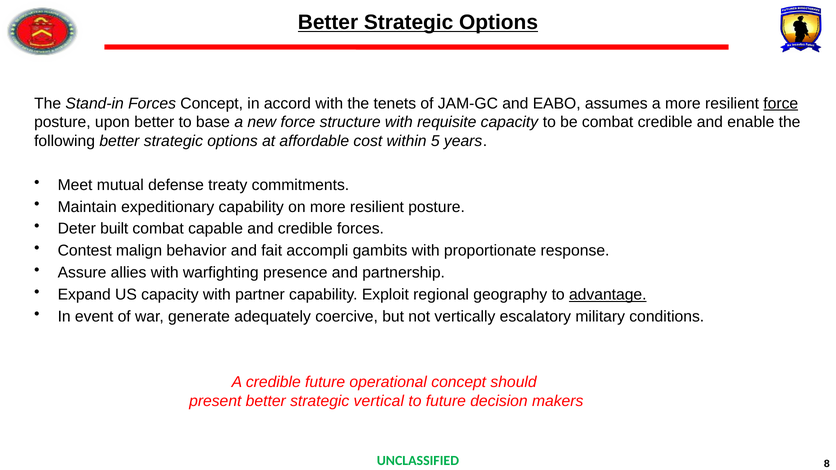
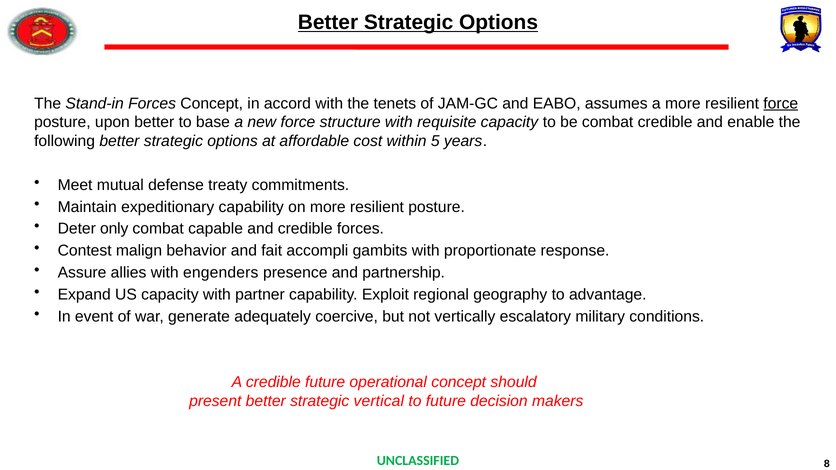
built: built -> only (114, 229)
warfighting: warfighting -> engenders (221, 273)
advantage underline: present -> none (608, 295)
